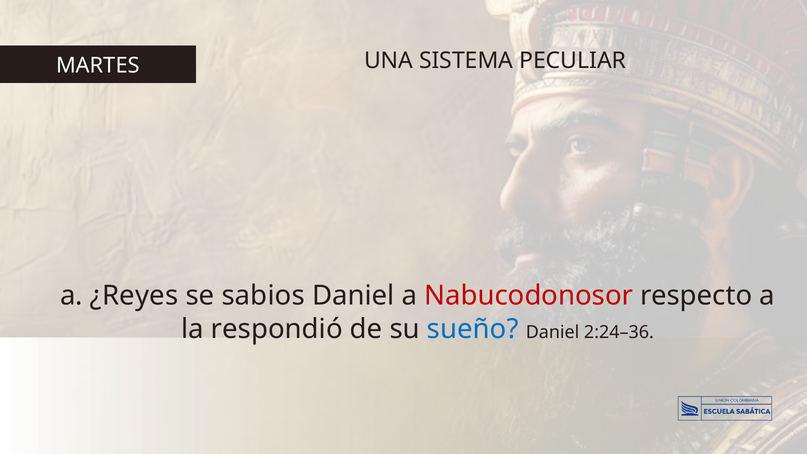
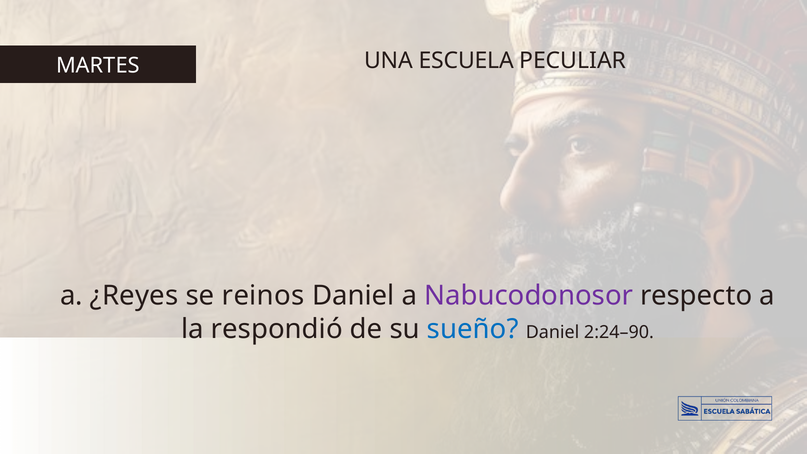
SISTEMA: SISTEMA -> ESCUELA (466, 61)
sabios: sabios -> reinos (263, 296)
Nabucodonosor colour: red -> purple (529, 296)
2:24–36: 2:24–36 -> 2:24–90 (619, 332)
